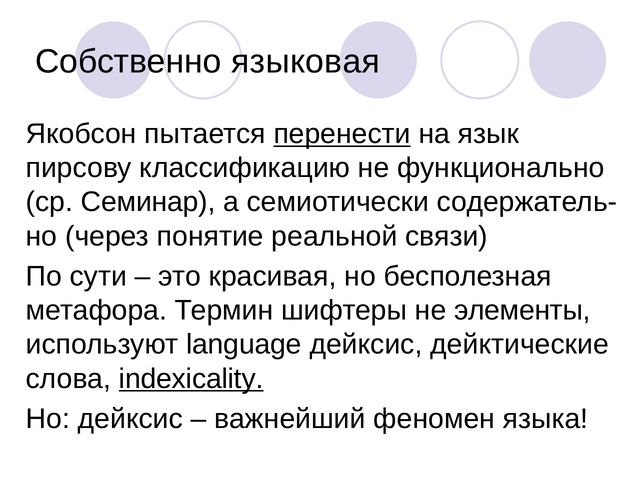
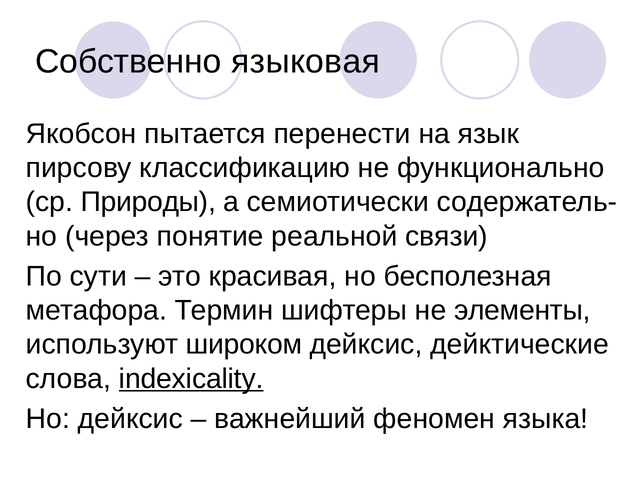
перенести underline: present -> none (342, 134)
Семинар: Семинар -> Природы (148, 202)
language: language -> широком (244, 344)
